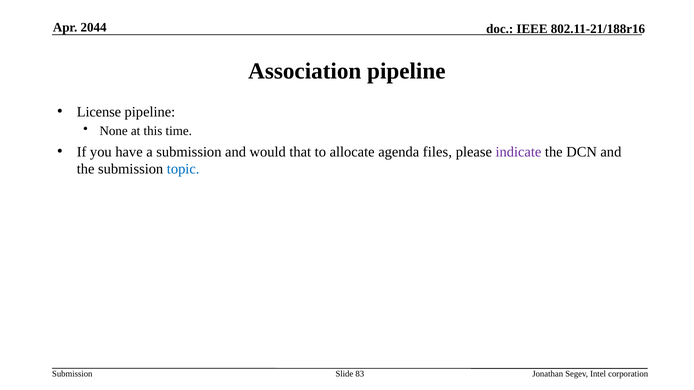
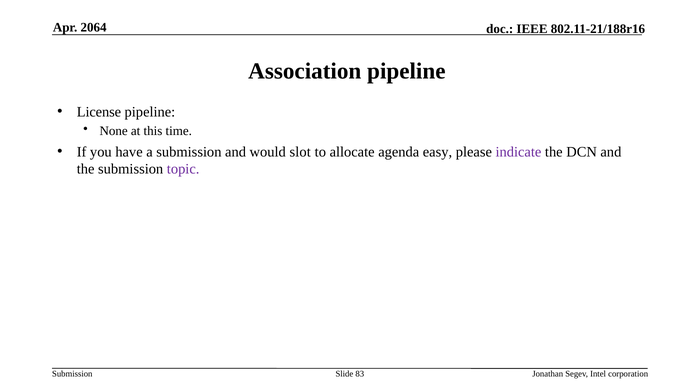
2044: 2044 -> 2064 (94, 28)
that: that -> slot (300, 152)
files: files -> easy (437, 152)
topic colour: blue -> purple (183, 169)
